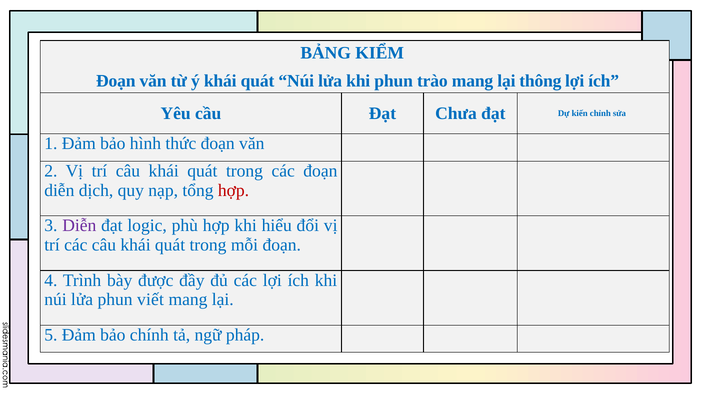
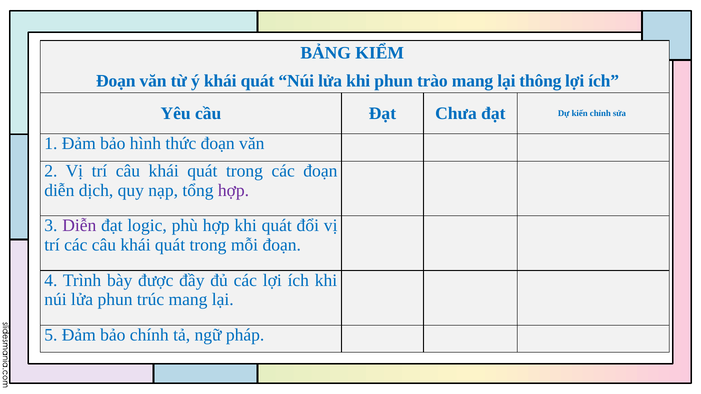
hợp colour: red -> purple (234, 190)
khi hiểu: hiểu -> quát (277, 226)
viết: viết -> trúc (151, 300)
